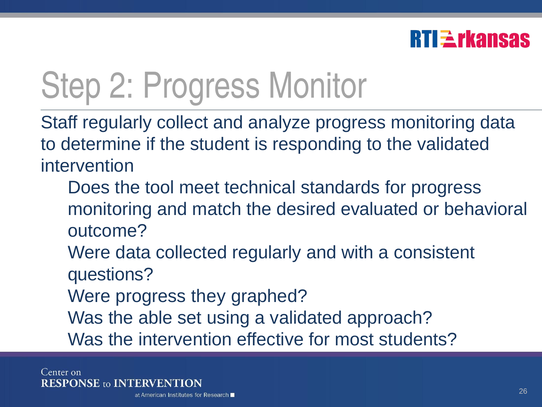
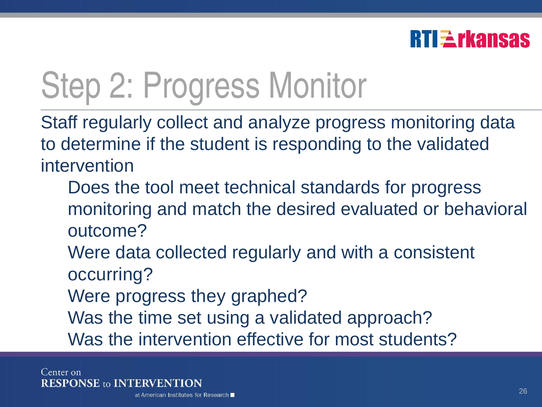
questions: questions -> occurring (110, 274)
able: able -> time (155, 317)
